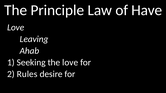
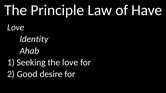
Leaving: Leaving -> Identity (34, 39)
Rules: Rules -> Good (27, 74)
